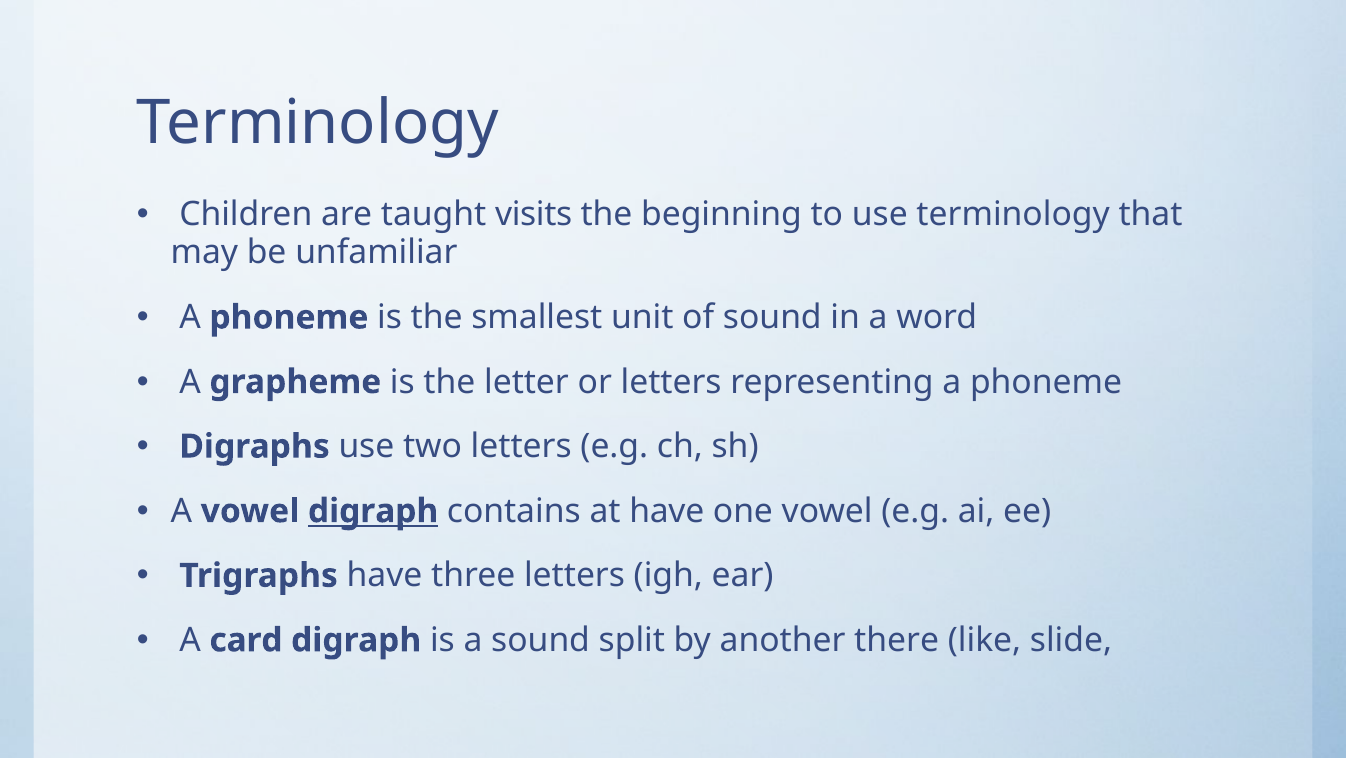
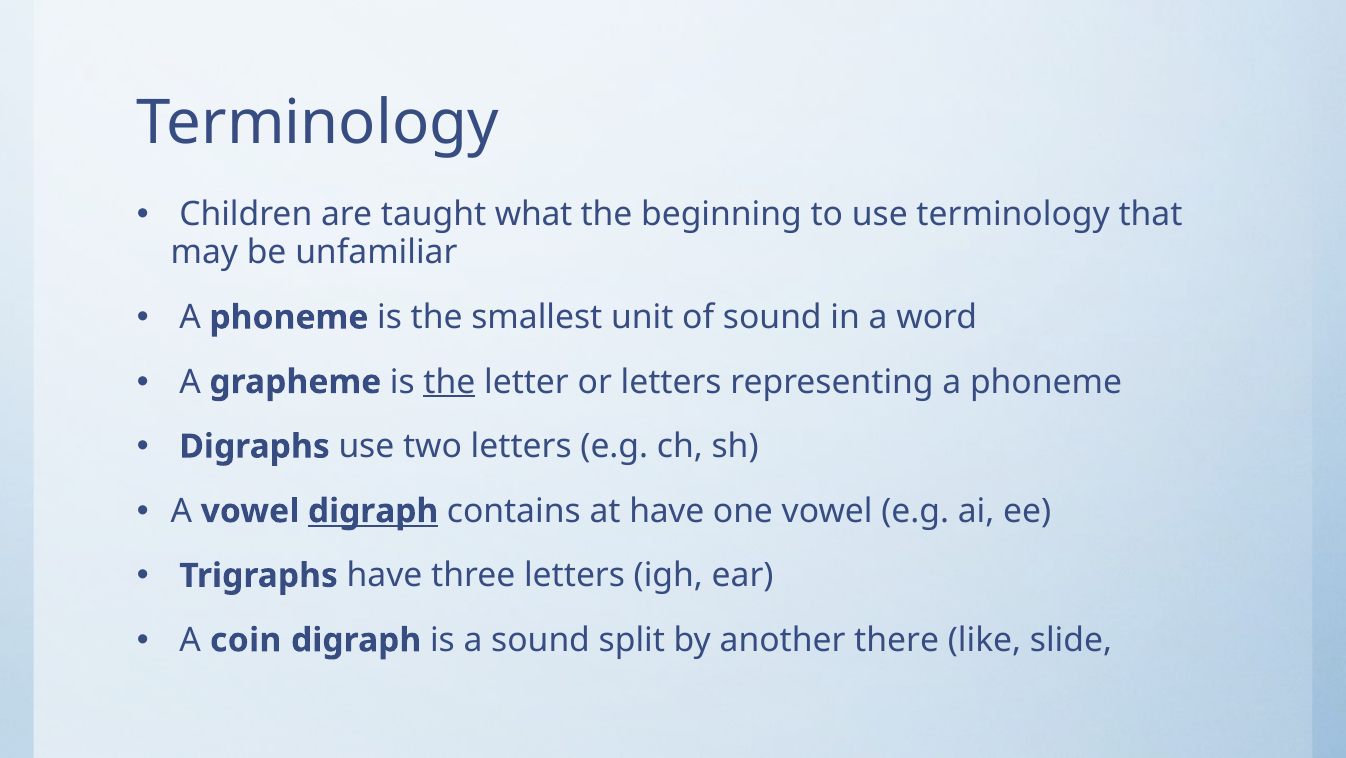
visits: visits -> what (534, 214)
the underline: none -> present (449, 382)
card: card -> coin (246, 640)
